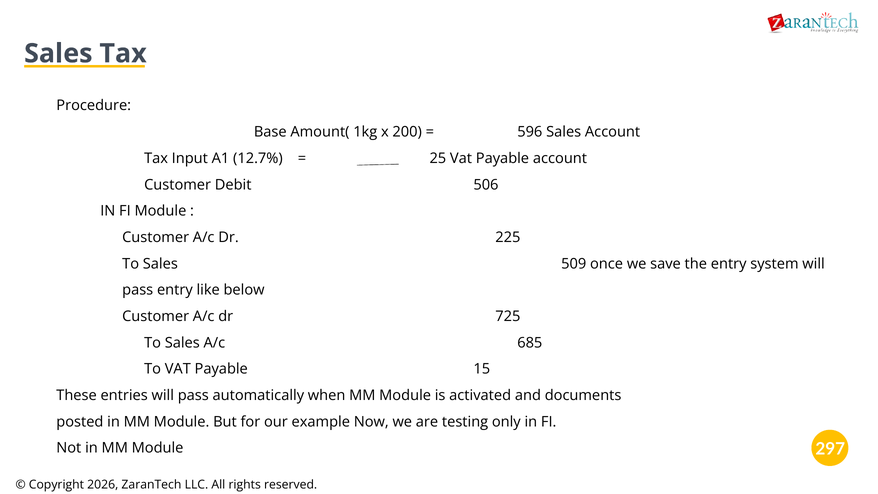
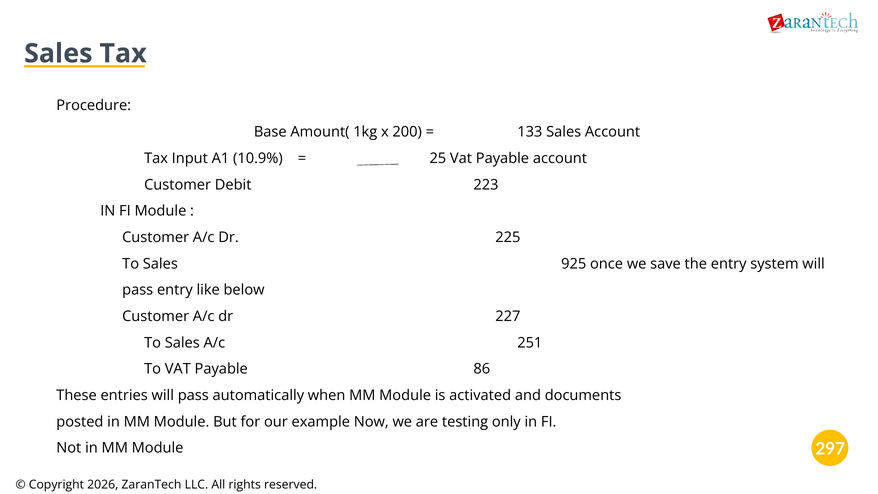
596: 596 -> 133 (530, 132)
12.7%: 12.7% -> 10.9% (258, 158)
506: 506 -> 223 (486, 185)
509: 509 -> 925 (574, 264)
725: 725 -> 227 (508, 316)
685: 685 -> 251 (530, 343)
15: 15 -> 86 (482, 369)
